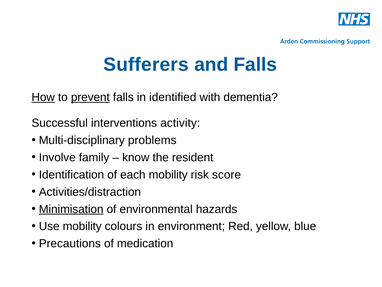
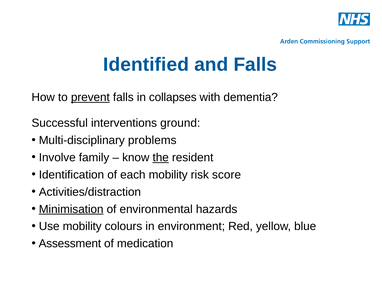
Sufferers: Sufferers -> Identified (146, 64)
How underline: present -> none (43, 97)
identified: identified -> collapses (173, 97)
activity: activity -> ground (180, 123)
the underline: none -> present (161, 157)
Precautions: Precautions -> Assessment (70, 243)
